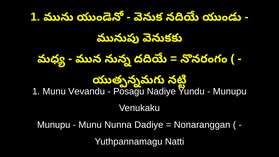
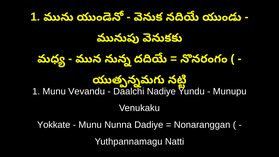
Posagu: Posagu -> Daalchi (129, 91)
Munupu: Munupu -> Yokkate (54, 125)
